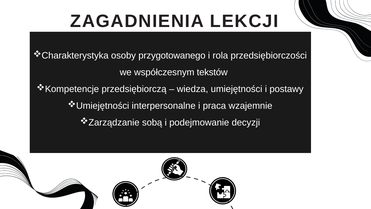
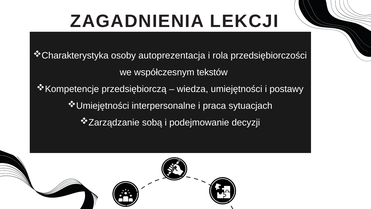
przygotowanego: przygotowanego -> autoprezentacja (172, 56)
wzajemnie: wzajemnie -> sytuacjach (250, 106)
